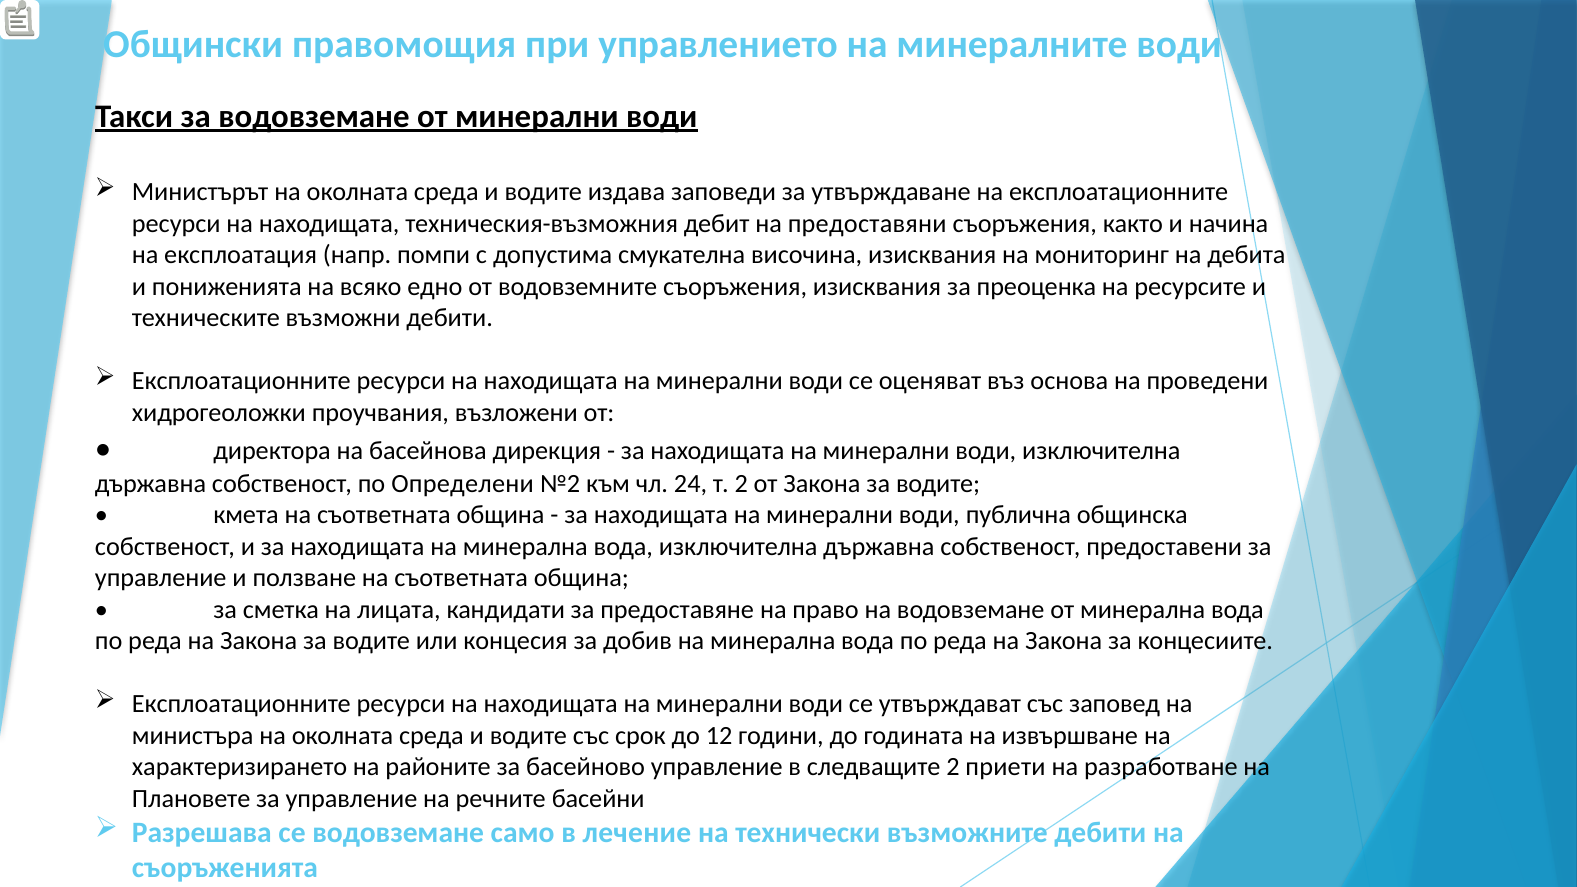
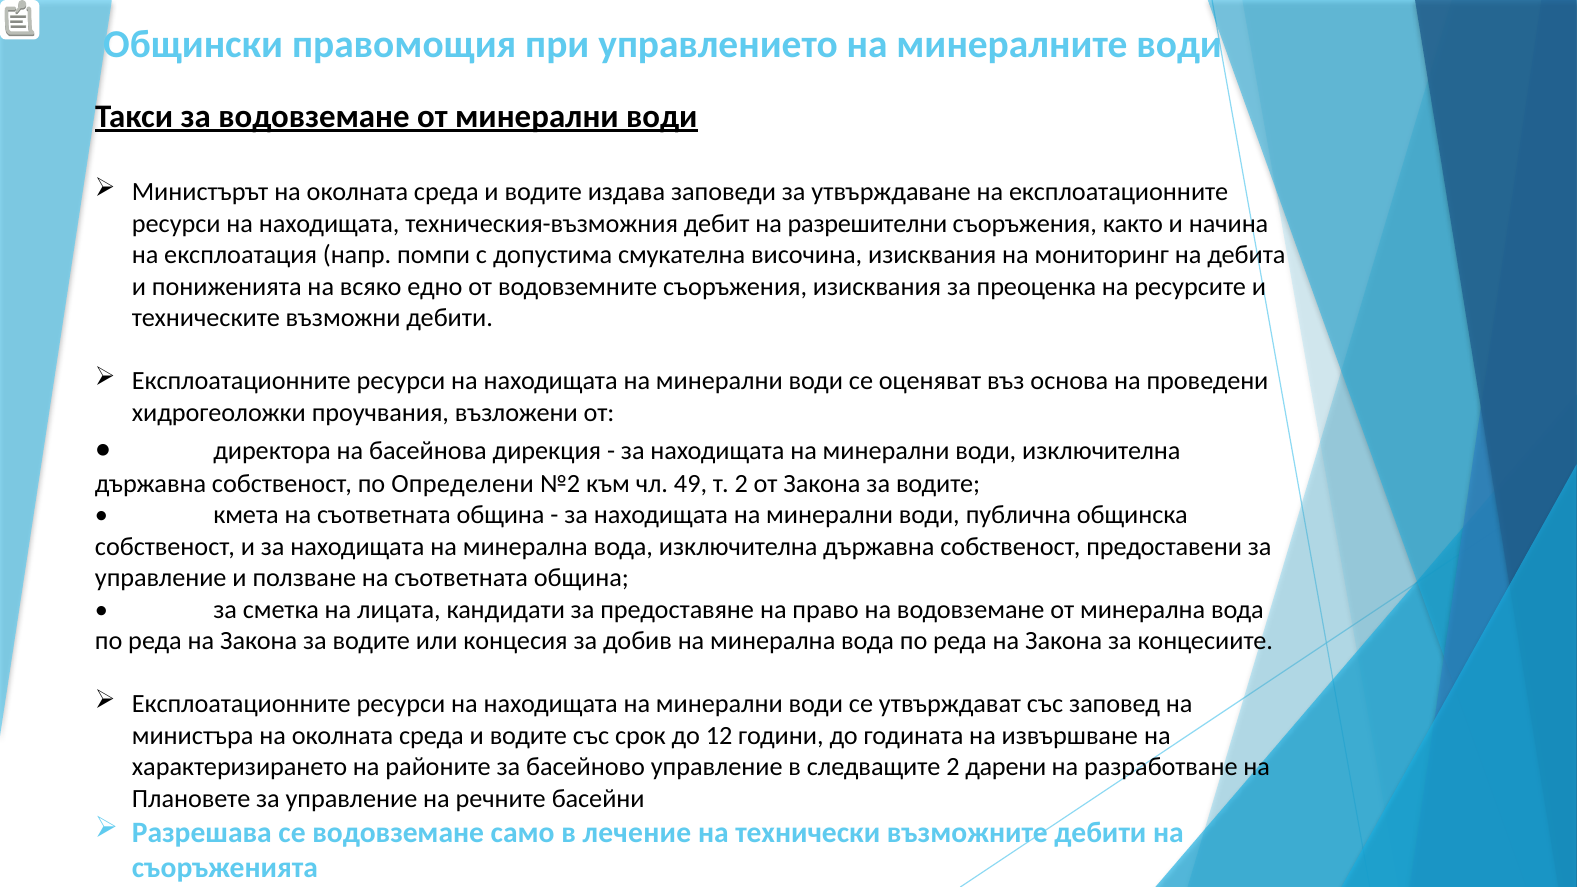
предоставяни: предоставяни -> разрешителни (867, 223)
24: 24 -> 49 (691, 484)
приети: приети -> дарени (1006, 767)
